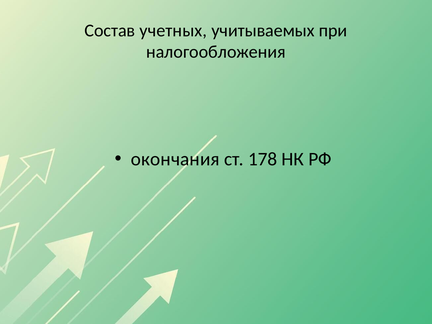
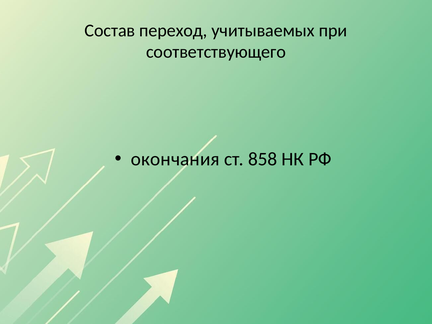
учетных: учетных -> переход (173, 30)
налогообложения: налогообложения -> соответствующего (216, 52)
178: 178 -> 858 (263, 159)
